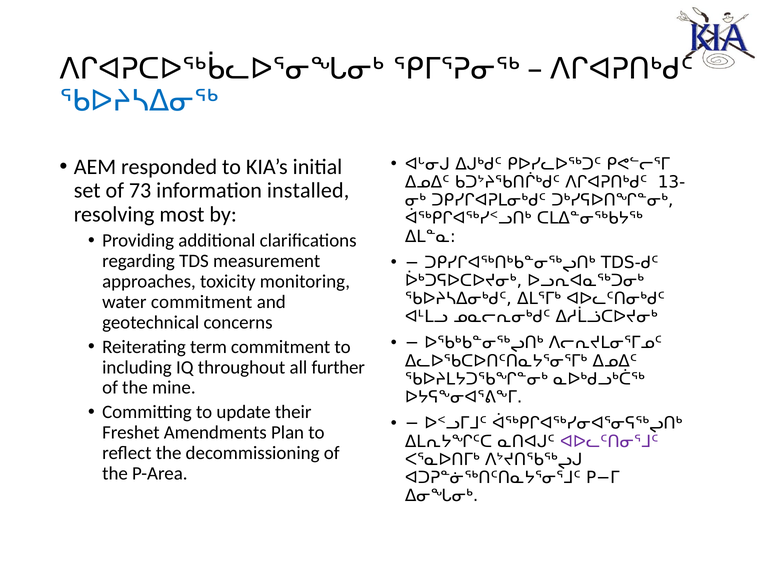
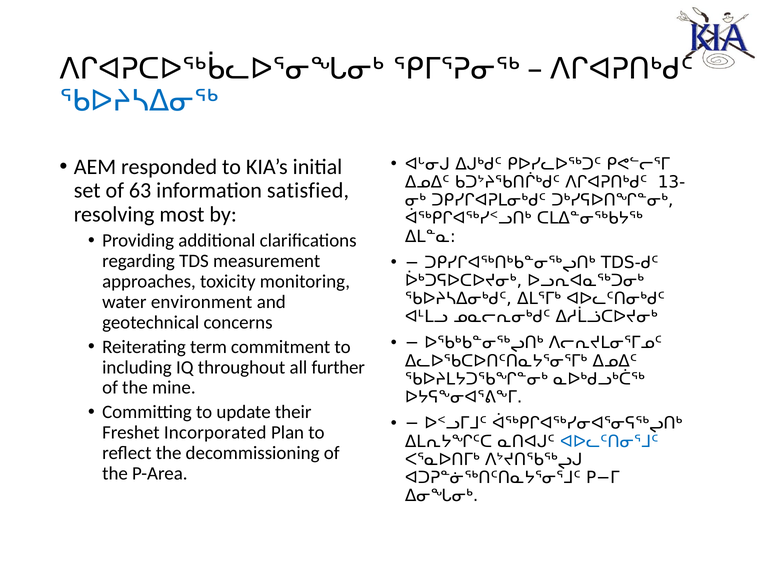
73: 73 -> 63 (140, 191)
installed: installed -> satisfied (308, 191)
water commitment: commitment -> environment (202, 302)
Amendments: Amendments -> Incorporated (215, 432)
ᐊᐅᓚᑦᑎᓂᕐᒧᑦ colour: purple -> blue (609, 441)
